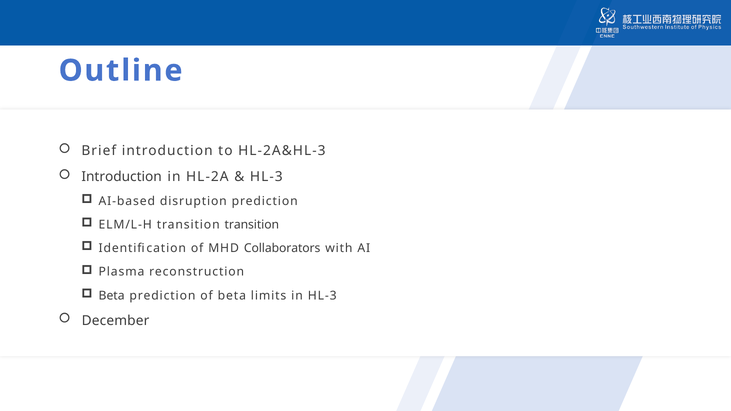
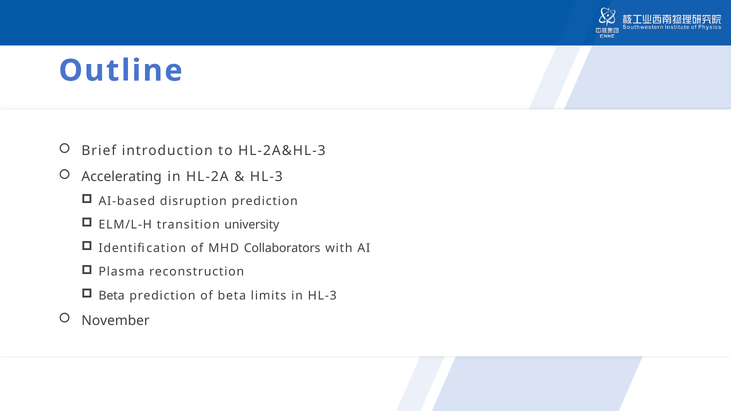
Introduction: Introduction -> Accelerating (122, 177)
transition transition: transition -> university (252, 225)
December: December -> November (116, 321)
